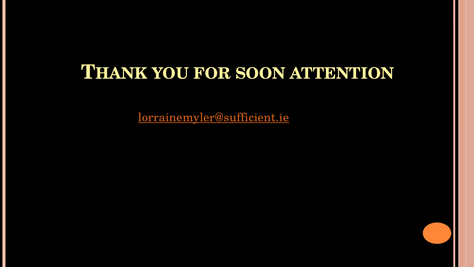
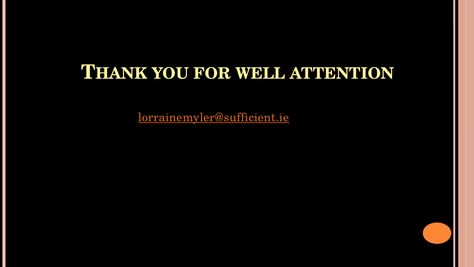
SOON: SOON -> WELL (260, 74)
